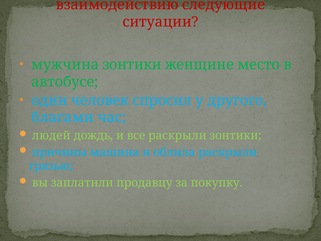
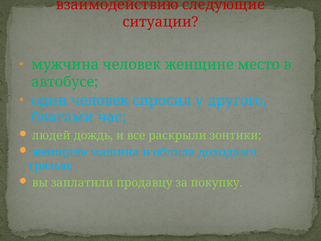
мужчина зонтики: зонтики -> человек (132, 65)
причины: причины -> женщине (60, 152)
облила раскрыли: раскрыли -> доходами (228, 152)
